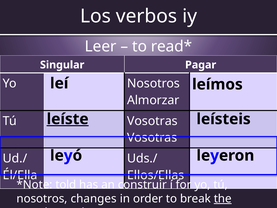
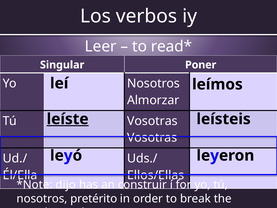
Pagar: Pagar -> Poner (201, 65)
told: told -> dijo (66, 185)
changes: changes -> pretérito (94, 198)
the underline: present -> none (223, 198)
